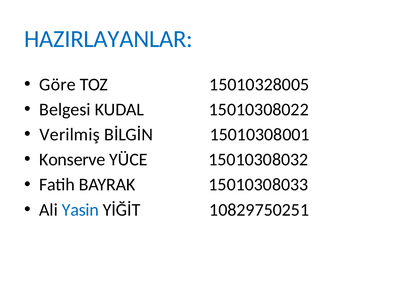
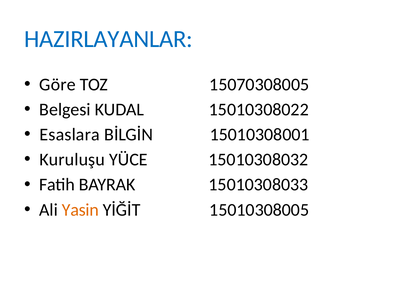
15010328005: 15010328005 -> 15070308005 (259, 85)
Verilmiş: Verilmiş -> Esaslara (70, 135)
Konserve: Konserve -> Kuruluşu (72, 160)
Yasin colour: blue -> orange (80, 210)
10829750251: 10829750251 -> 15010308005 (259, 210)
